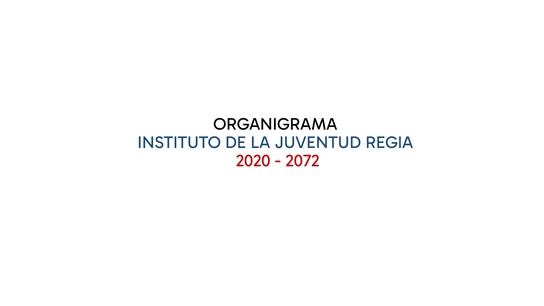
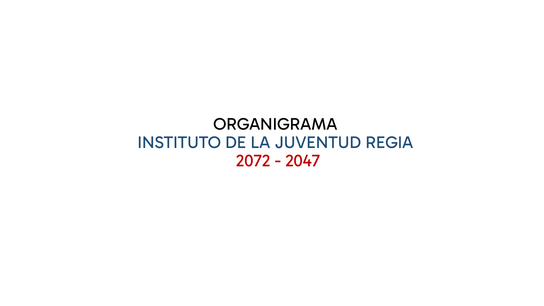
2020: 2020 -> 2072 (253, 161)
2072: 2072 -> 2047 (303, 161)
